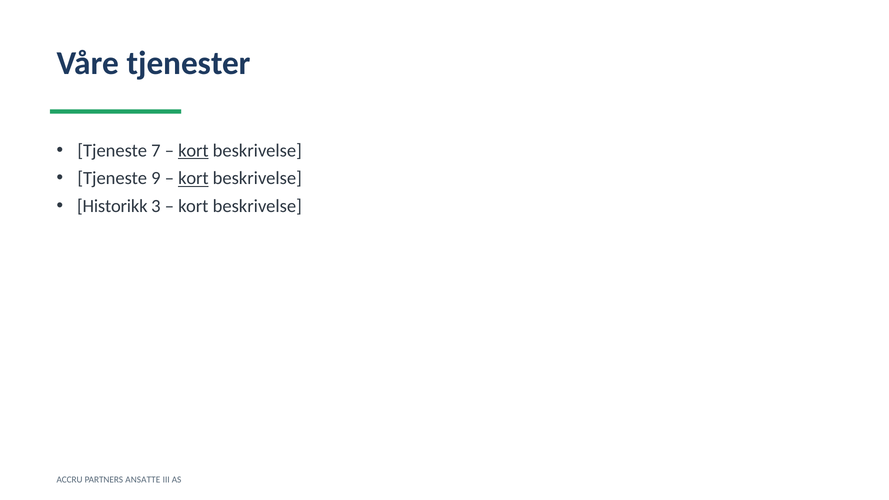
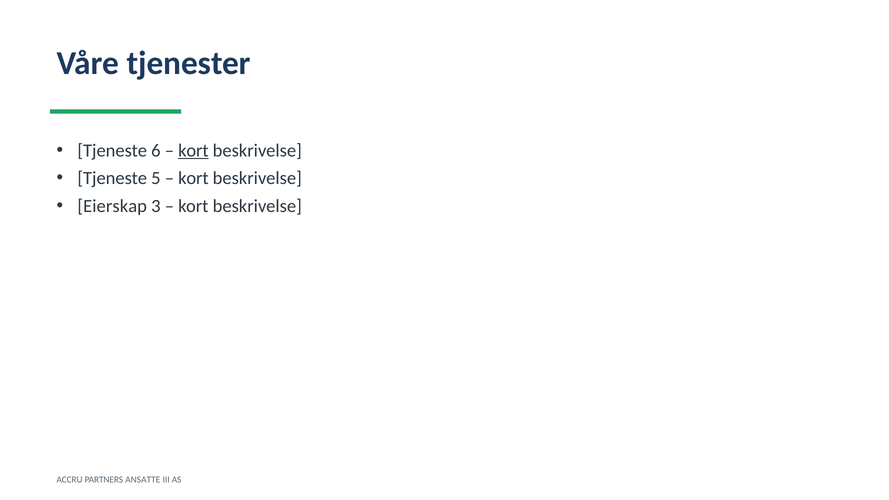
7: 7 -> 6 (156, 151)
9: 9 -> 5 (156, 178)
kort underline: present -> none (193, 178)
Historikk: Historikk -> Eierskap (112, 206)
